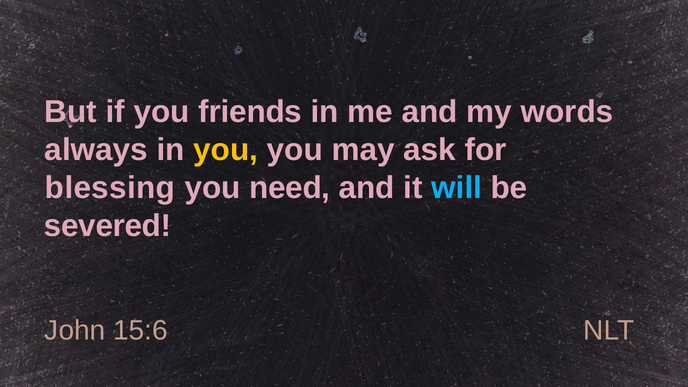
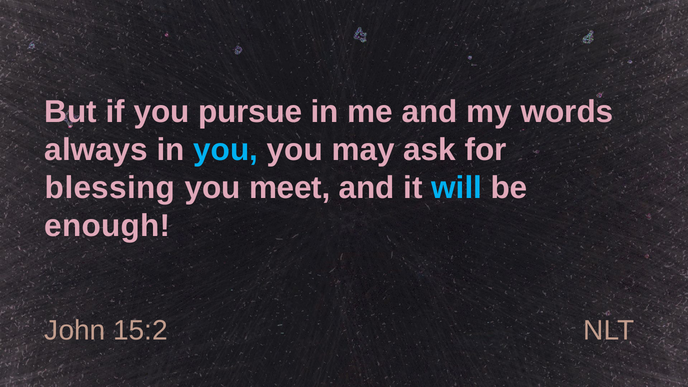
friends: friends -> pursue (250, 112)
you colour: yellow -> light blue (226, 150)
need: need -> meet (290, 188)
severed: severed -> enough (107, 226)
15:6: 15:6 -> 15:2 (140, 330)
